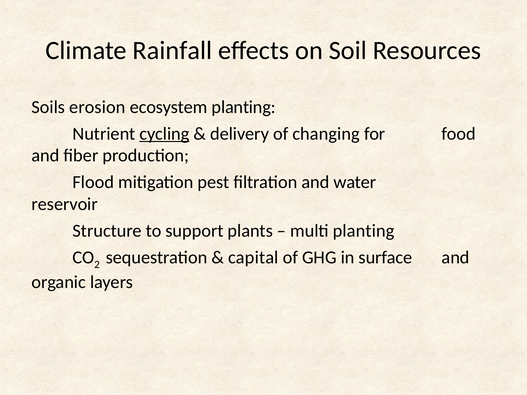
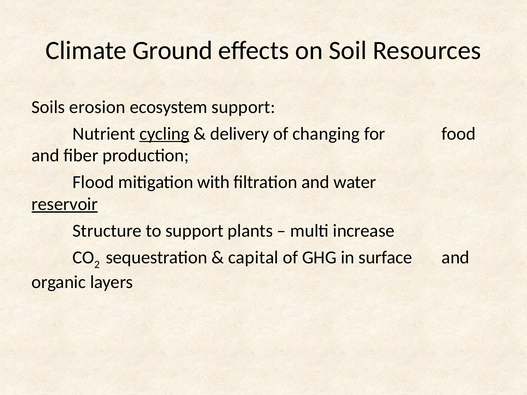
Rainfall: Rainfall -> Ground (173, 51)
ecosystem planting: planting -> support (244, 107)
pest: pest -> with (213, 182)
reservoir underline: none -> present (65, 204)
multi planting: planting -> increase (364, 231)
